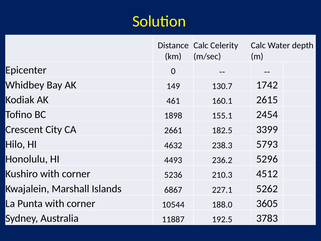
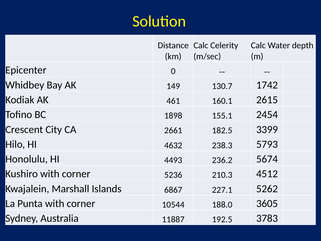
5296: 5296 -> 5674 (267, 159)
